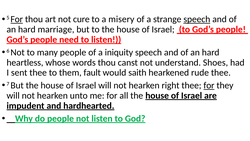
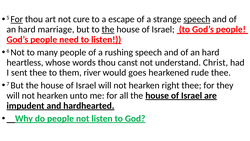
misery: misery -> escape (121, 19)
the underline: none -> present (108, 29)
iniquity: iniquity -> rushing (119, 52)
Shoes: Shoes -> Christ (215, 62)
fault: fault -> river (92, 72)
saith: saith -> goes (137, 72)
for underline: present -> none (209, 85)
